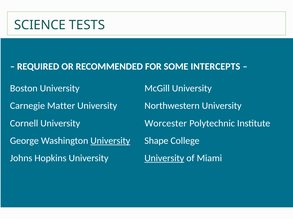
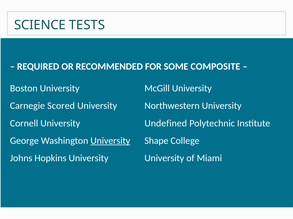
INTERCEPTS: INTERCEPTS -> COMPOSITE (215, 67)
Matter: Matter -> Scored (61, 106)
Worcester: Worcester -> Undefined (166, 124)
University underline: present -> none (164, 159)
